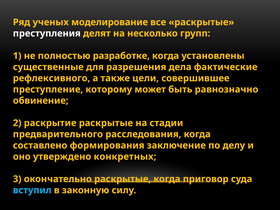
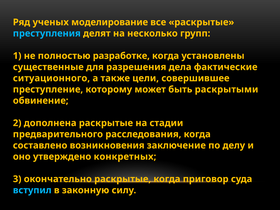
преступления colour: white -> light blue (47, 33)
рефлексивного: рефлексивного -> ситуационного (51, 78)
равнозначно: равнозначно -> раскрытыми (227, 89)
раскрытие: раскрытие -> дополнена (50, 123)
формирования: формирования -> возникновения (107, 145)
